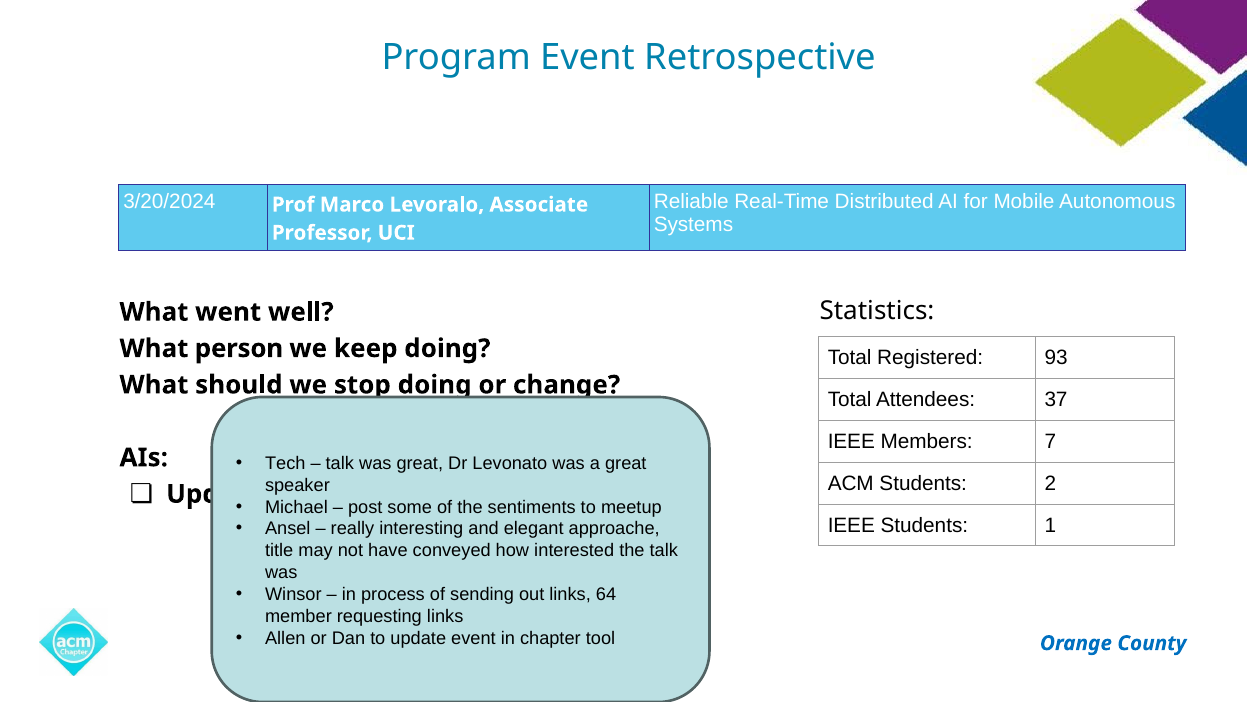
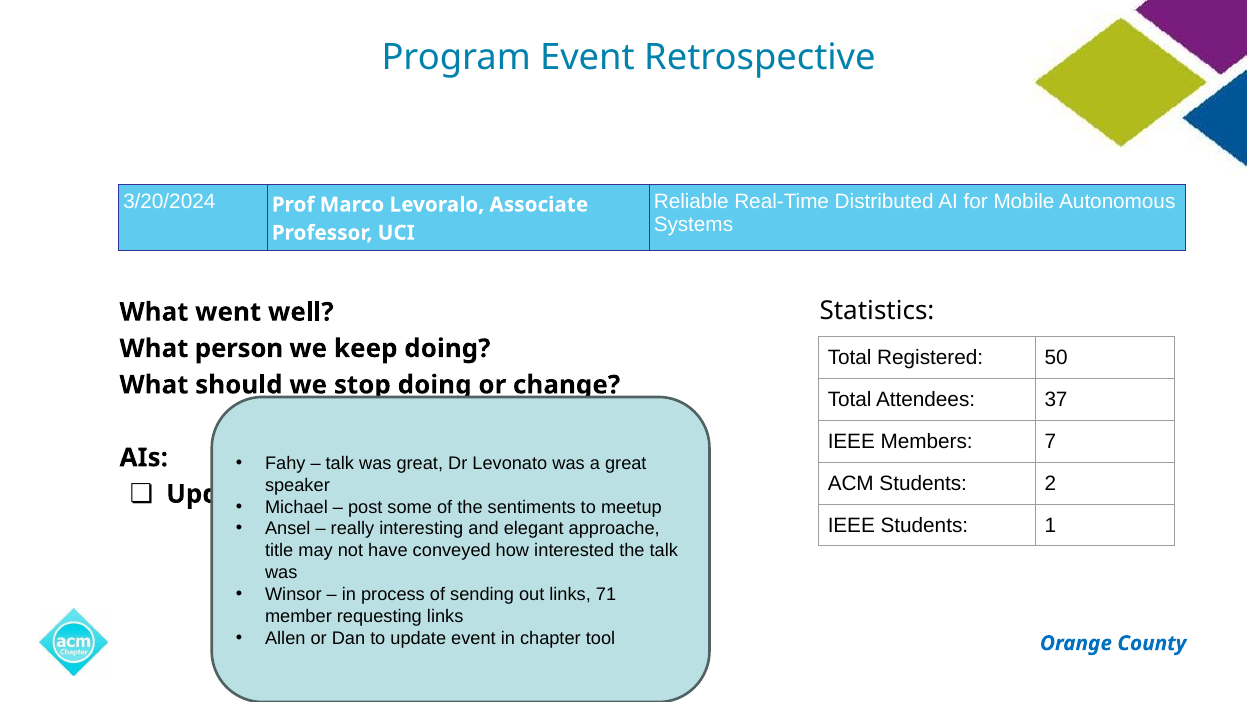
93: 93 -> 50 (1056, 358)
Tech: Tech -> Fahy (285, 463)
64: 64 -> 71 (606, 594)
